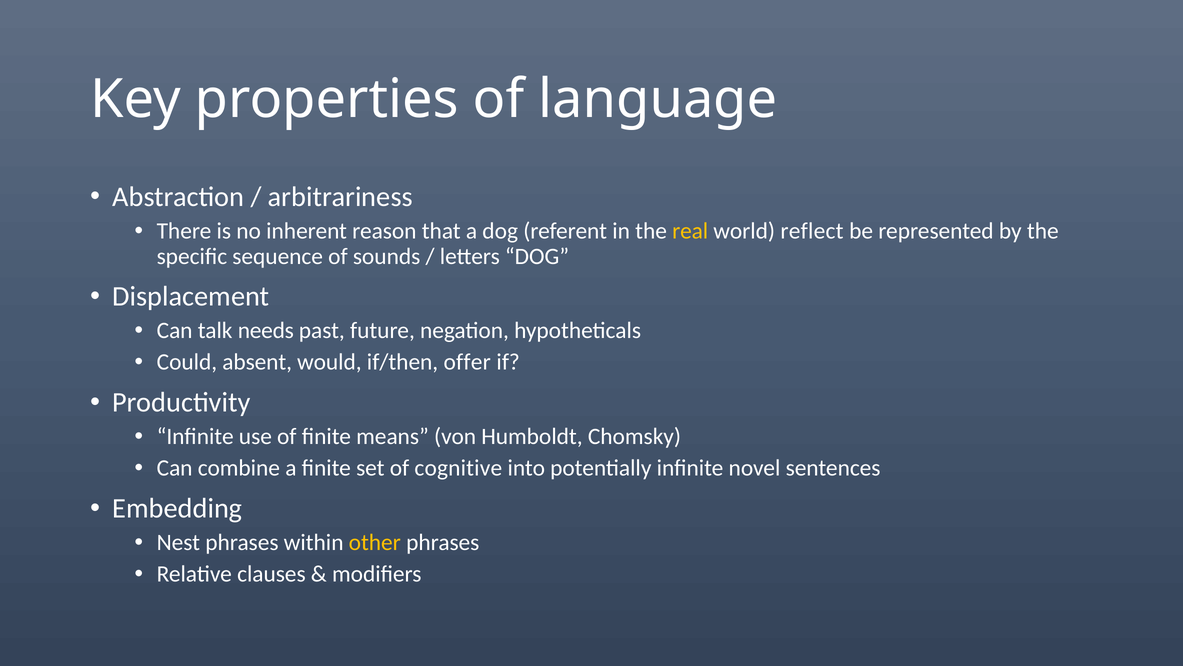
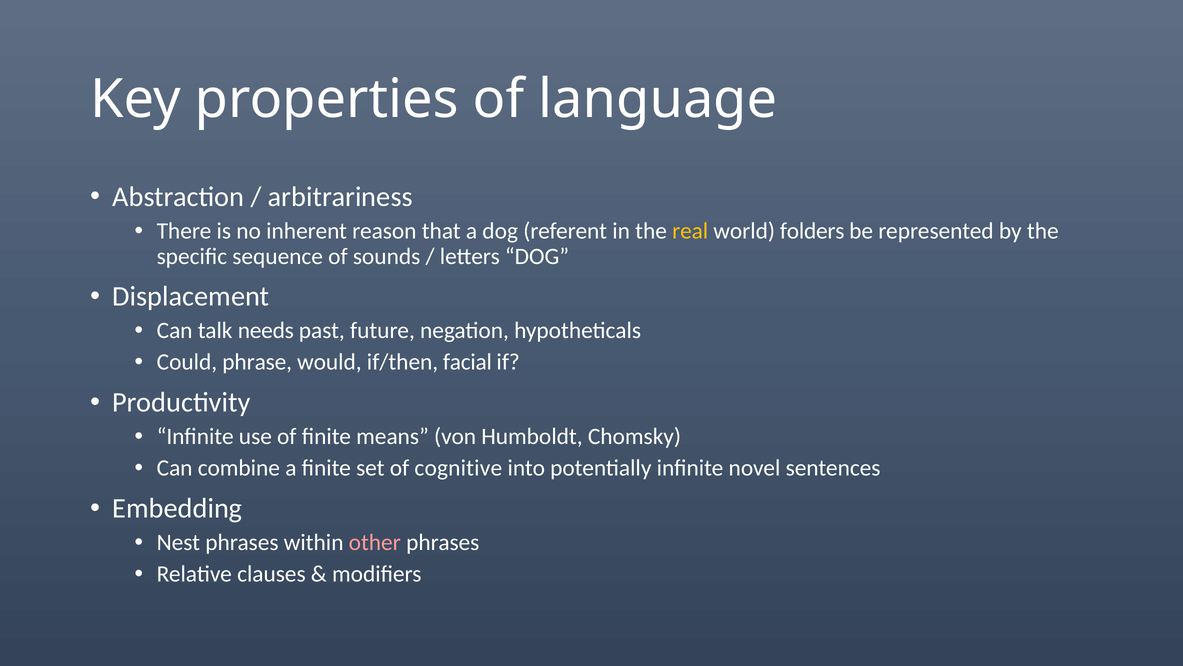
reflect: reflect -> folders (812, 231)
absent: absent -> phrase (257, 362)
offer: offer -> facial (467, 362)
other colour: yellow -> pink (375, 542)
